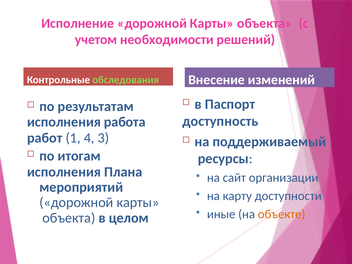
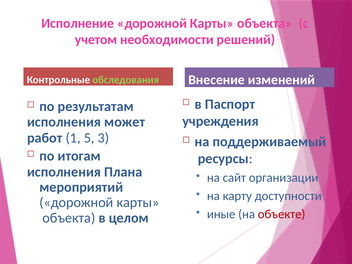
доступность: доступность -> учреждения (220, 121)
работа: работа -> может (125, 122)
4: 4 -> 5 (89, 138)
объекте colour: orange -> red (282, 214)
